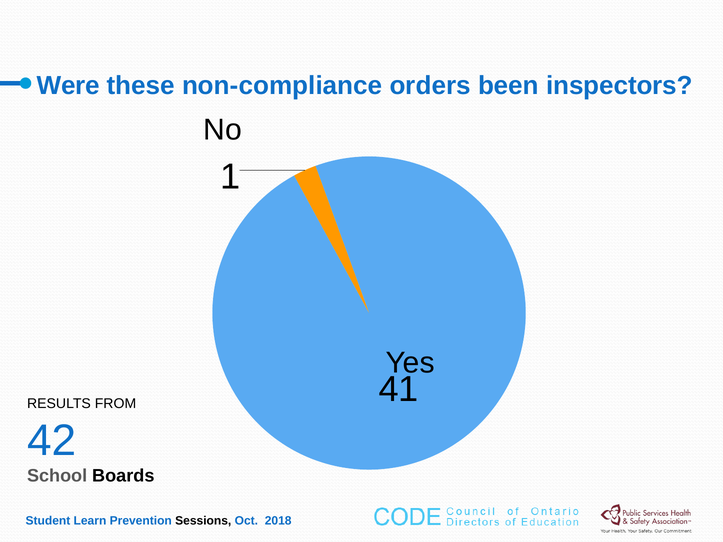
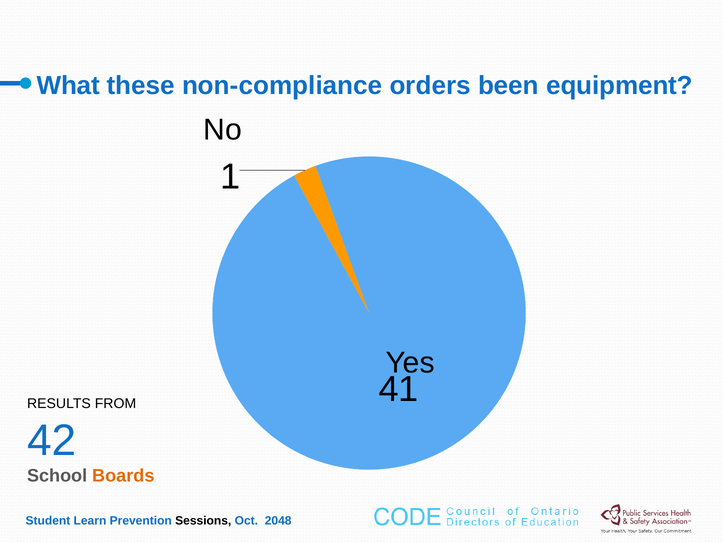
Were: Were -> What (68, 86)
inspectors: inspectors -> equipment (619, 86)
Boards colour: black -> orange (123, 476)
2018: 2018 -> 2048 (278, 521)
